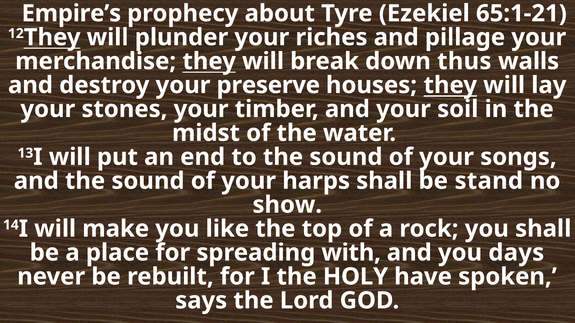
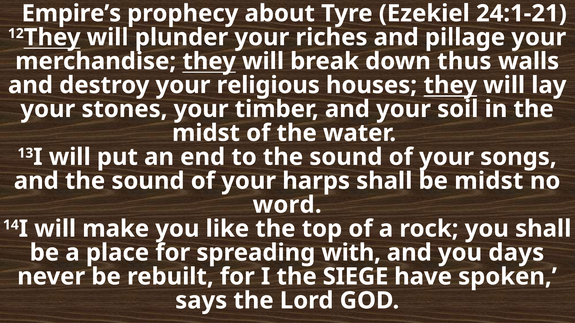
65:1-21: 65:1-21 -> 24:1-21 (521, 13)
preserve: preserve -> religious (268, 85)
be stand: stand -> midst (489, 181)
show: show -> word (287, 205)
HOLY: HOLY -> SIEGE (356, 277)
